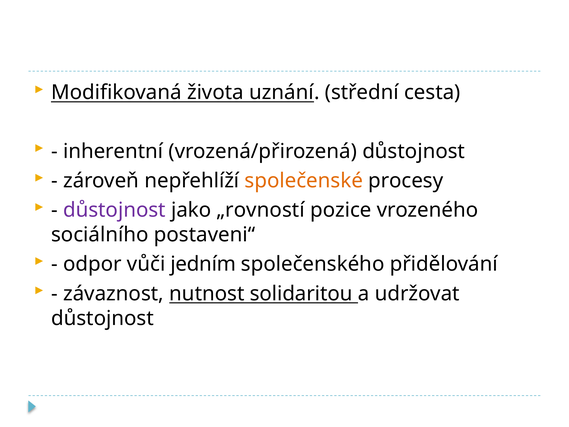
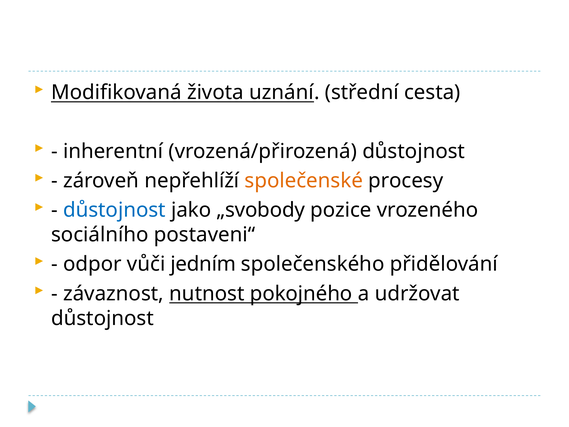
důstojnost colour: purple -> blue (114, 210)
„rovností: „rovností -> „svobody (261, 210)
solidaritou: solidaritou -> pokojného (301, 293)
